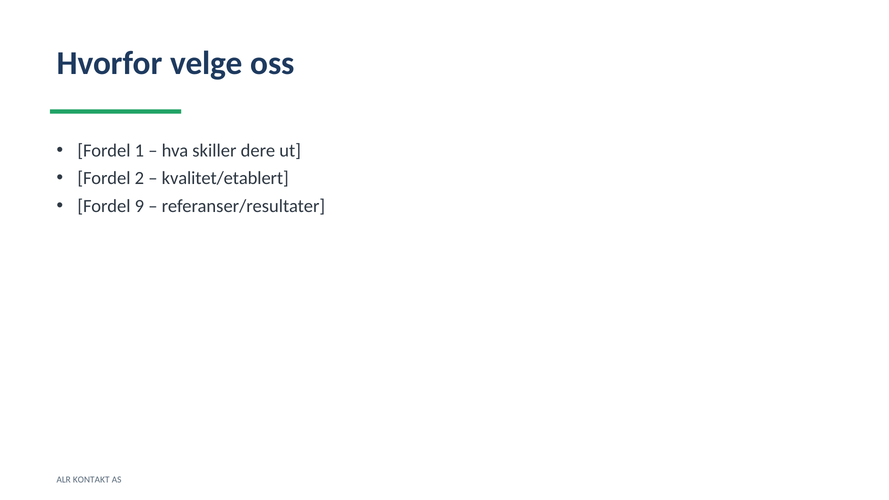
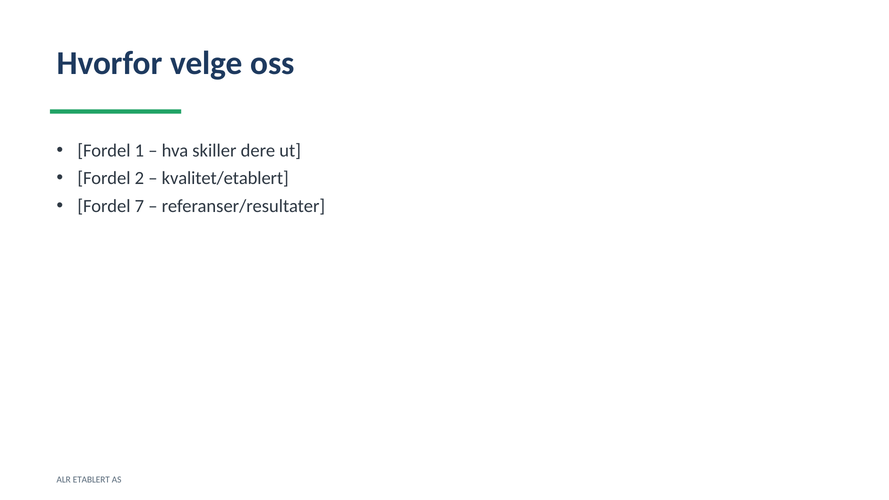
9: 9 -> 7 (139, 206)
KONTAKT: KONTAKT -> ETABLERT (91, 480)
